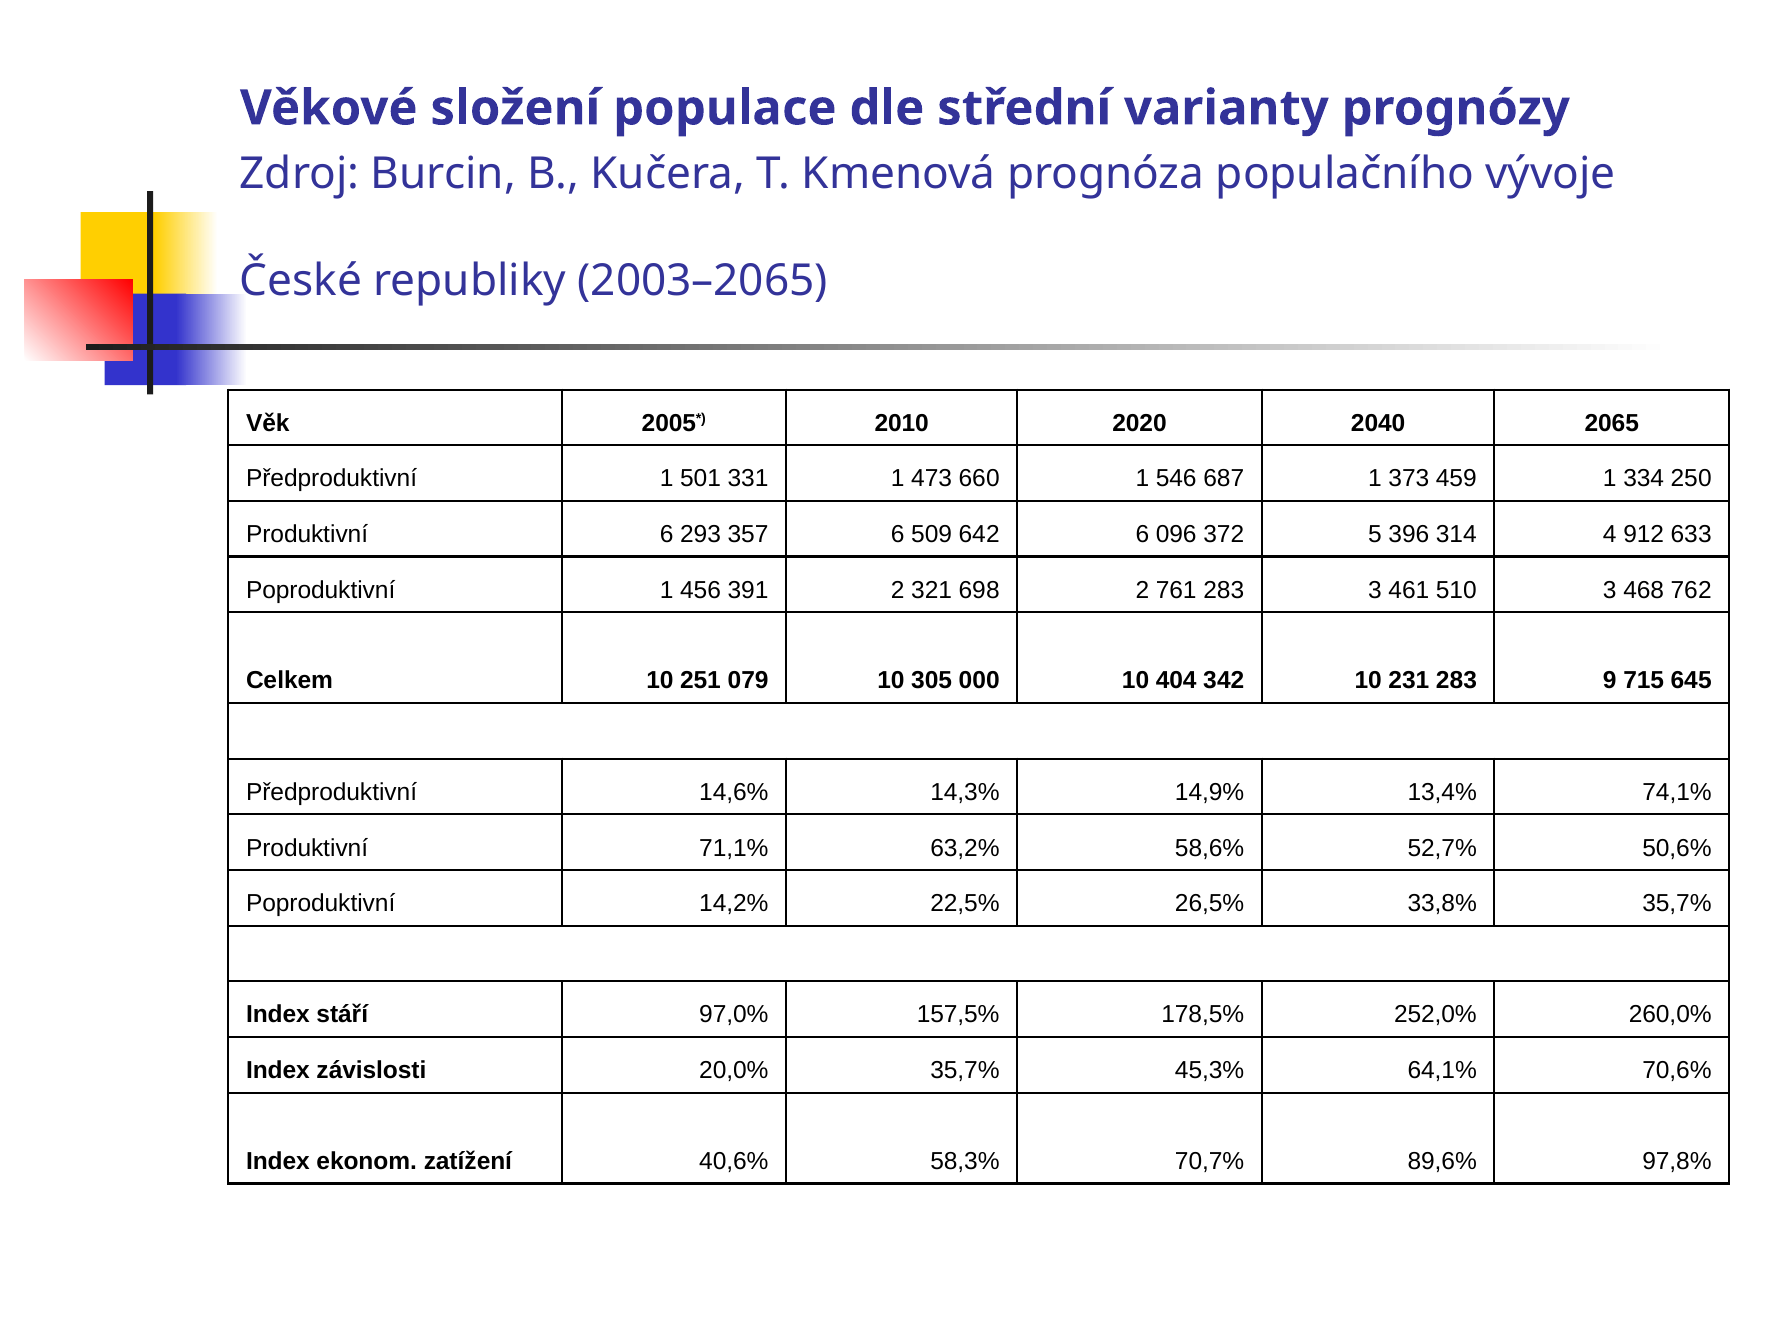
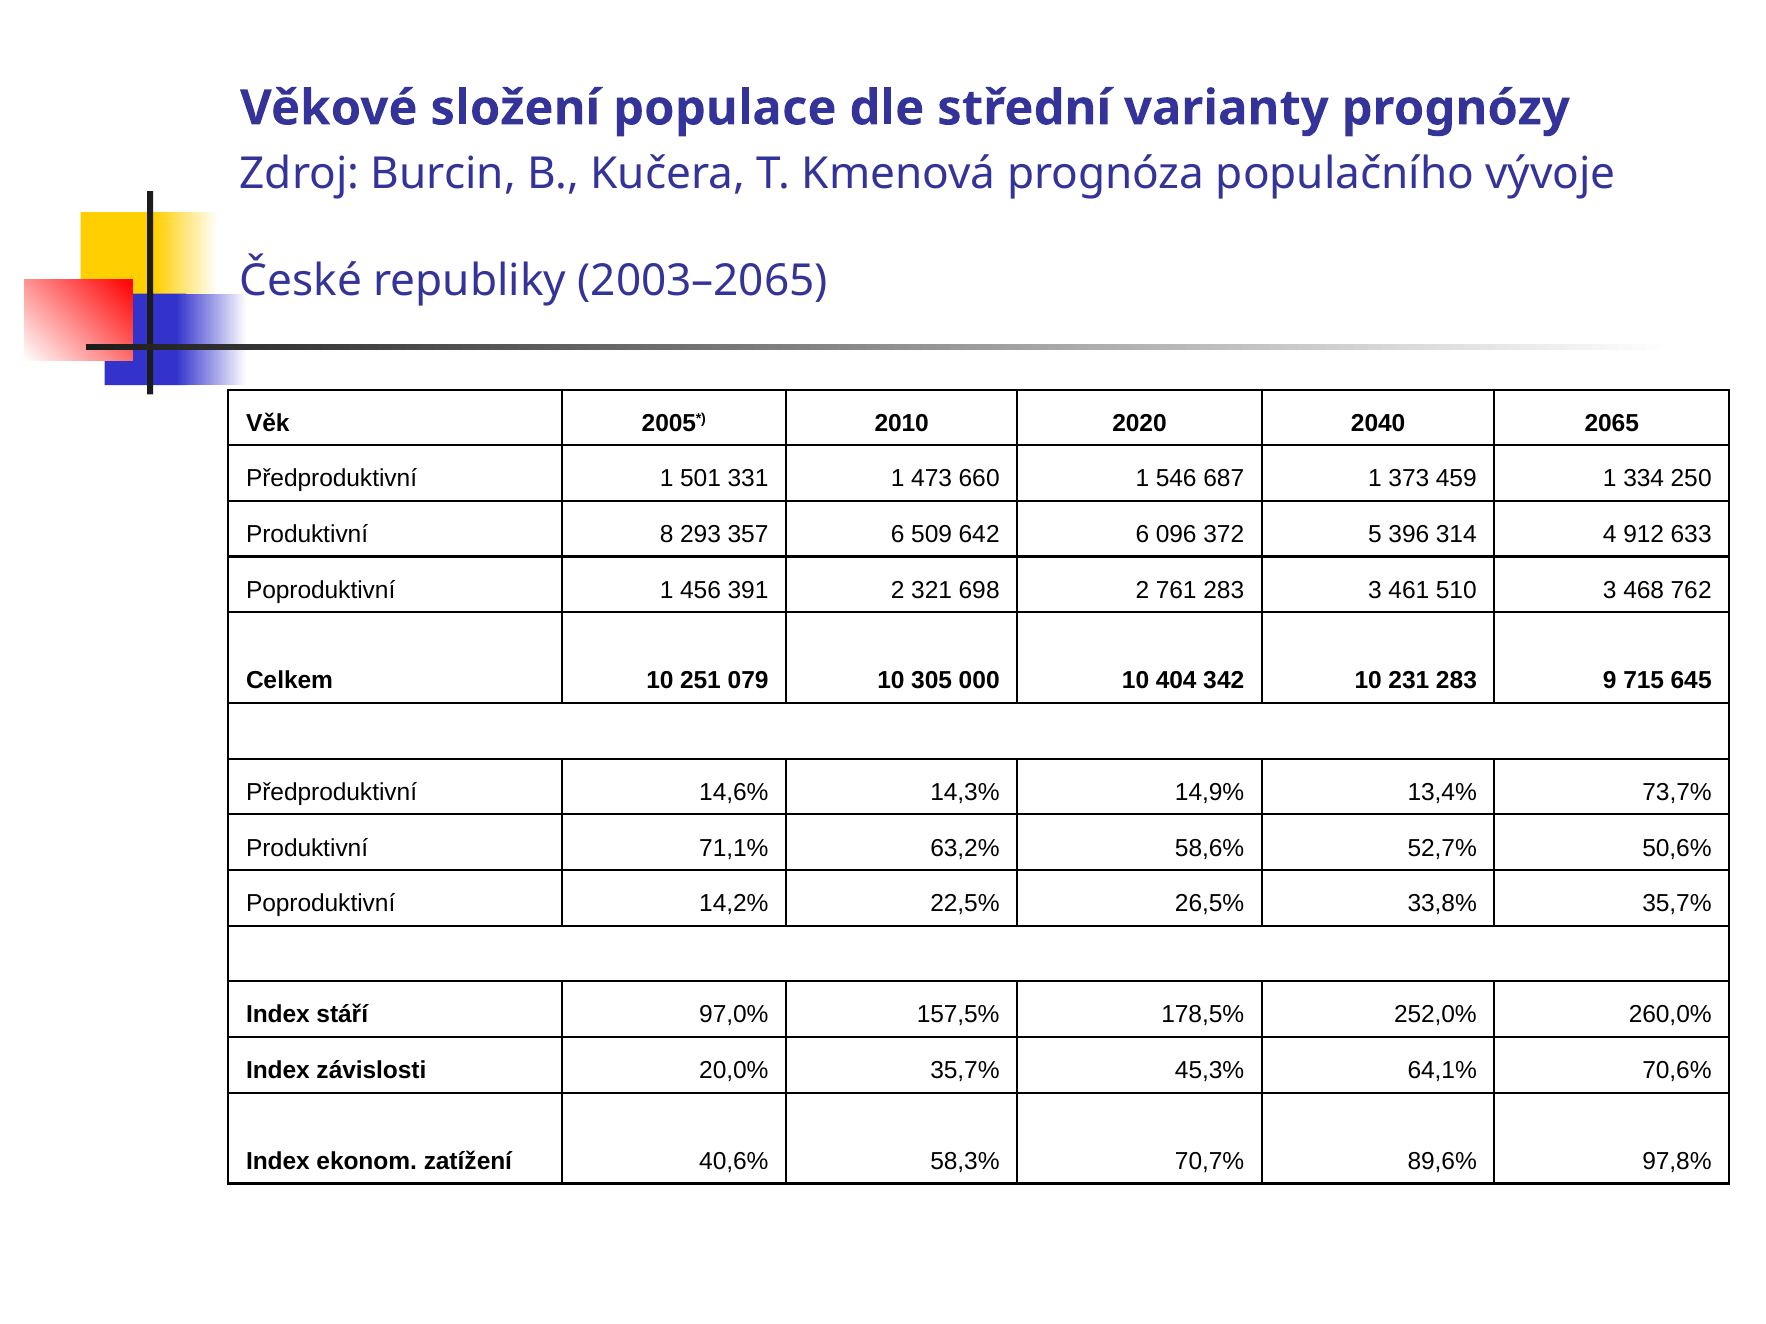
Produktivní 6: 6 -> 8 (667, 534)
74,1%: 74,1% -> 73,7% (1677, 793)
